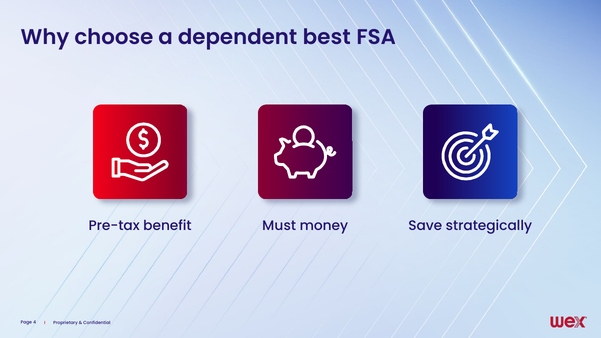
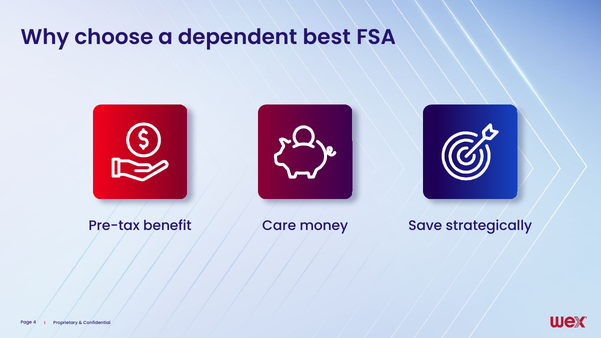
Must: Must -> Care (279, 226)
